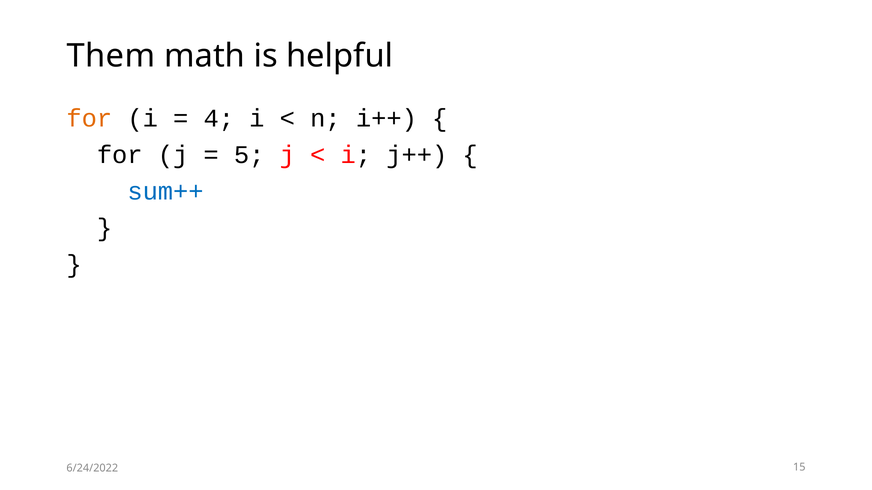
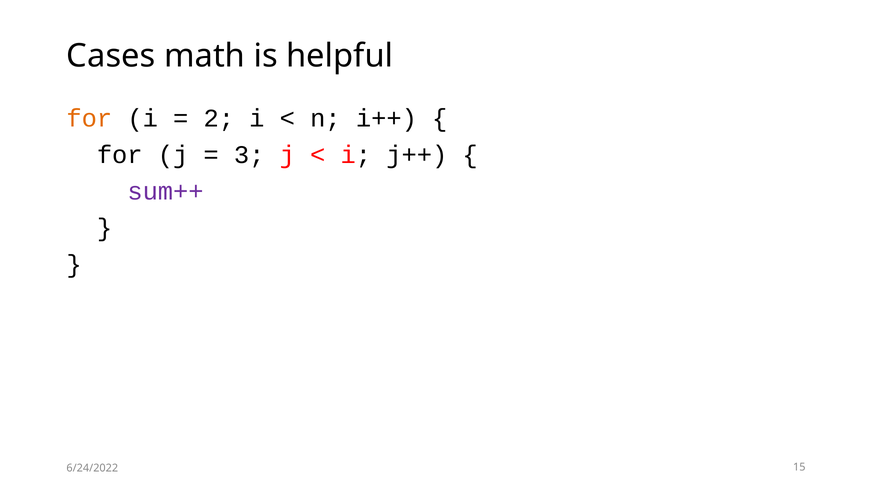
Them: Them -> Cases (111, 56)
4: 4 -> 2 (219, 119)
5: 5 -> 3 (249, 155)
sum++ colour: blue -> purple (165, 192)
